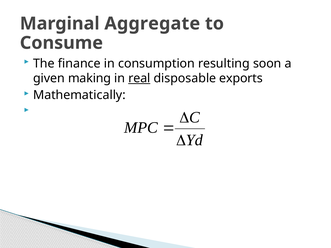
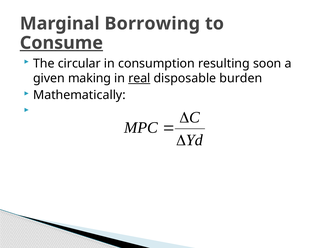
Aggregate: Aggregate -> Borrowing (152, 24)
Consume underline: none -> present (61, 43)
finance: finance -> circular (79, 64)
exports: exports -> burden (241, 78)
